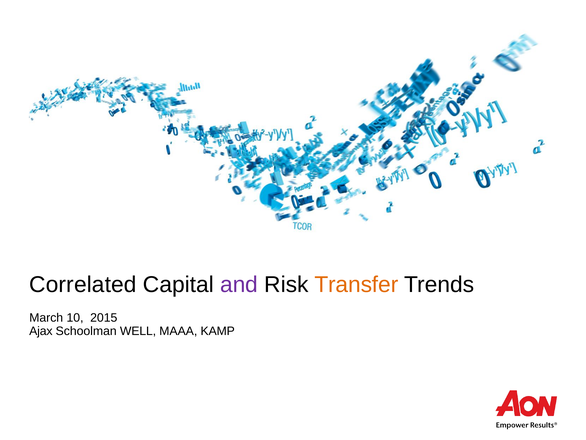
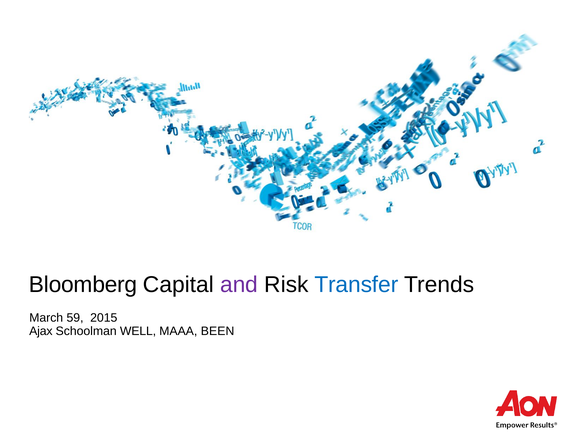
Correlated: Correlated -> Bloomberg (83, 284)
Transfer colour: orange -> blue (356, 284)
10: 10 -> 59 (75, 318)
KAMP: KAMP -> BEEN (218, 331)
